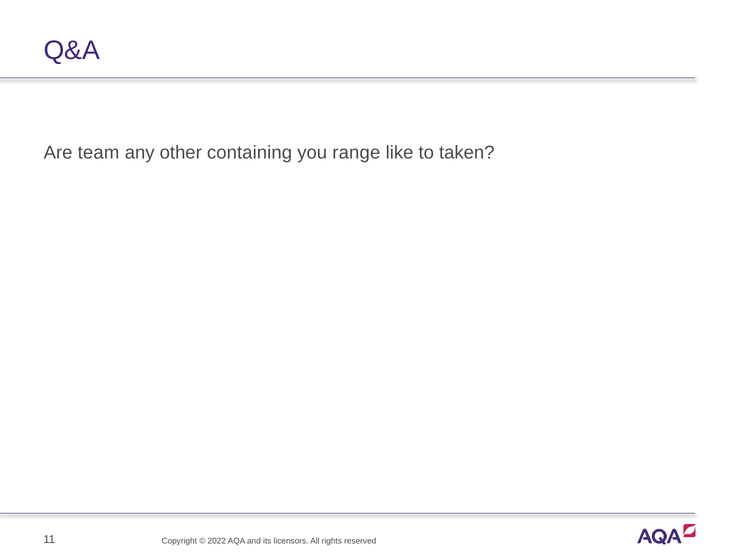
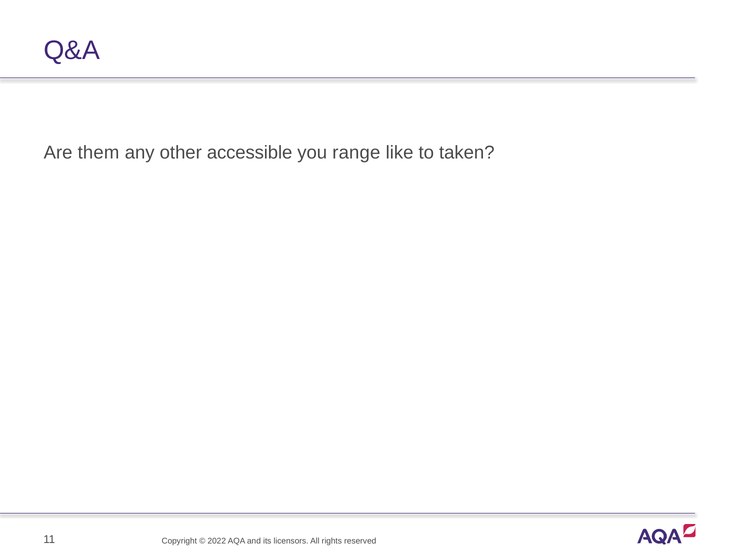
team: team -> them (99, 153)
containing: containing -> accessible (250, 153)
